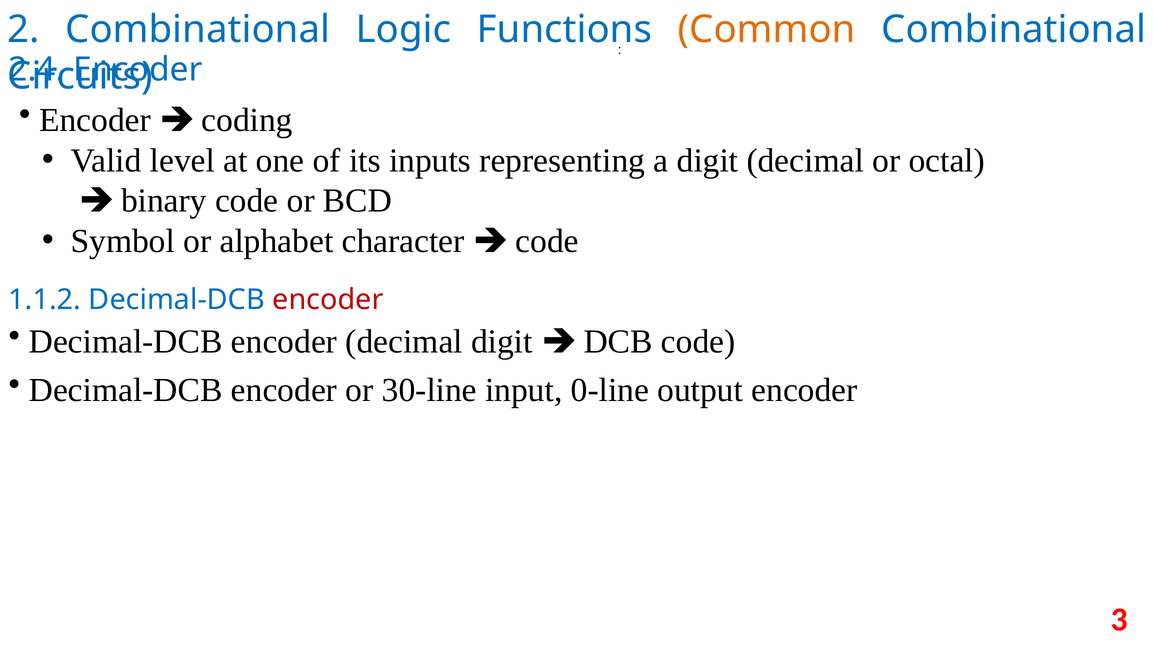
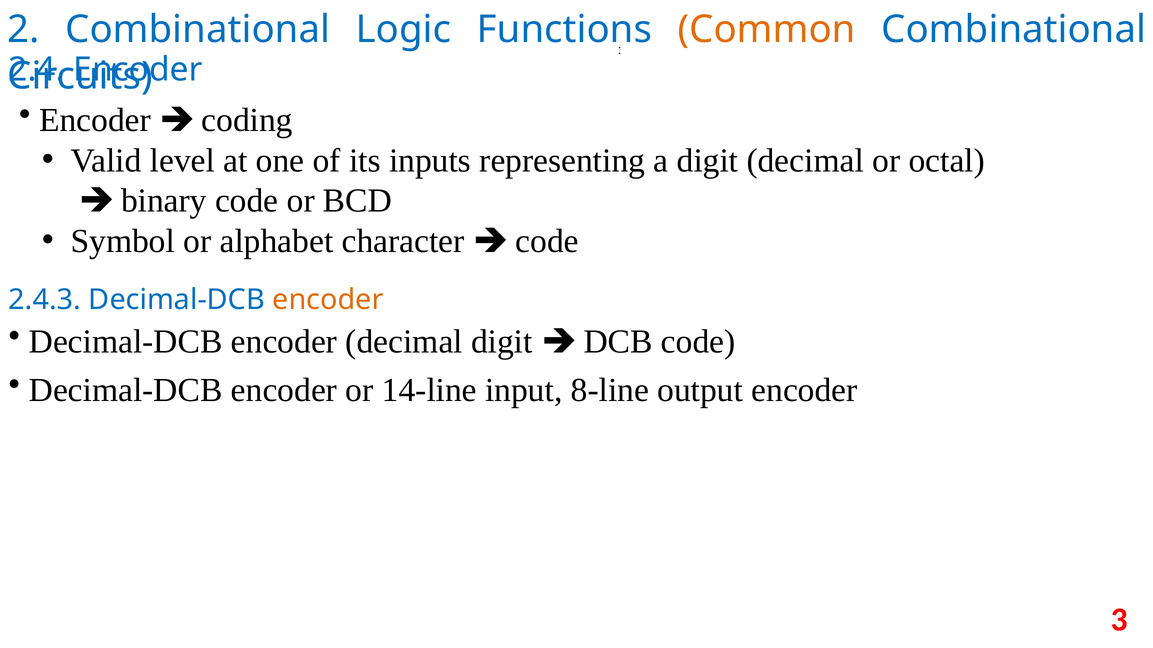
1.1.2: 1.1.2 -> 2.4.3 (45, 300)
encoder colour: red -> orange (328, 300)
30-line: 30-line -> 14-line (429, 390)
0-line: 0-line -> 8-line (610, 390)
